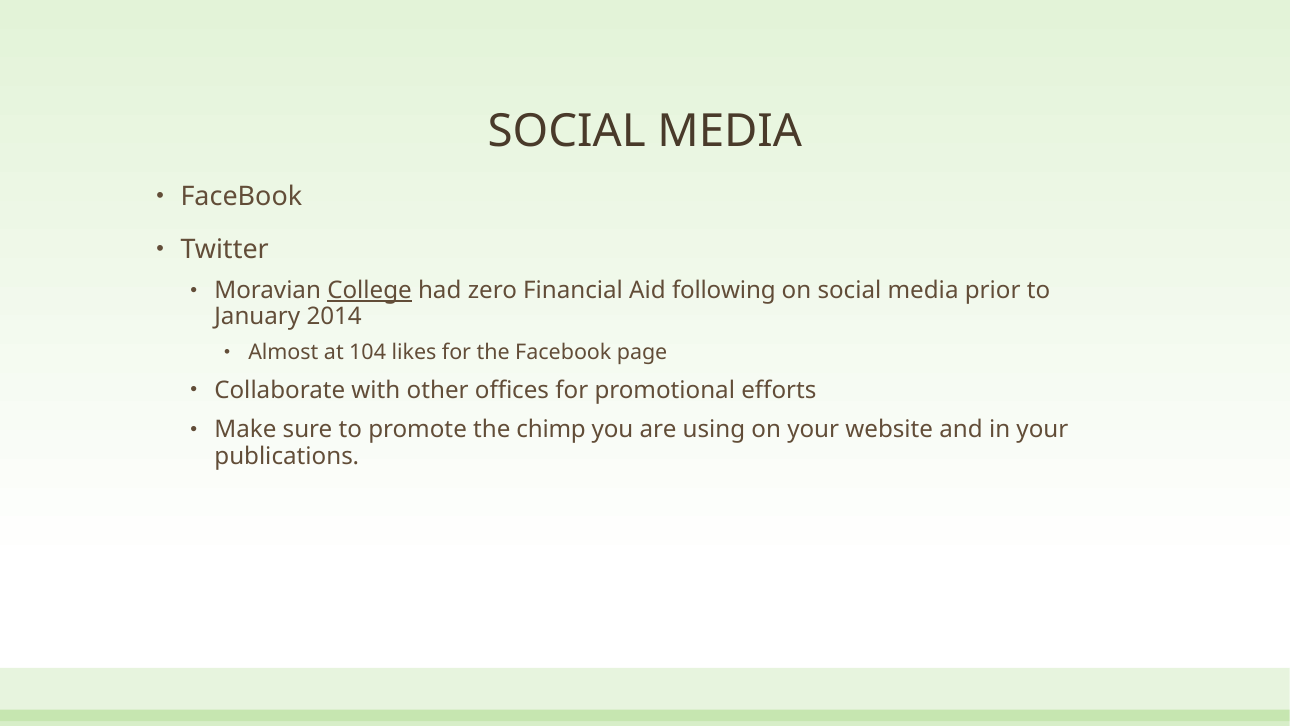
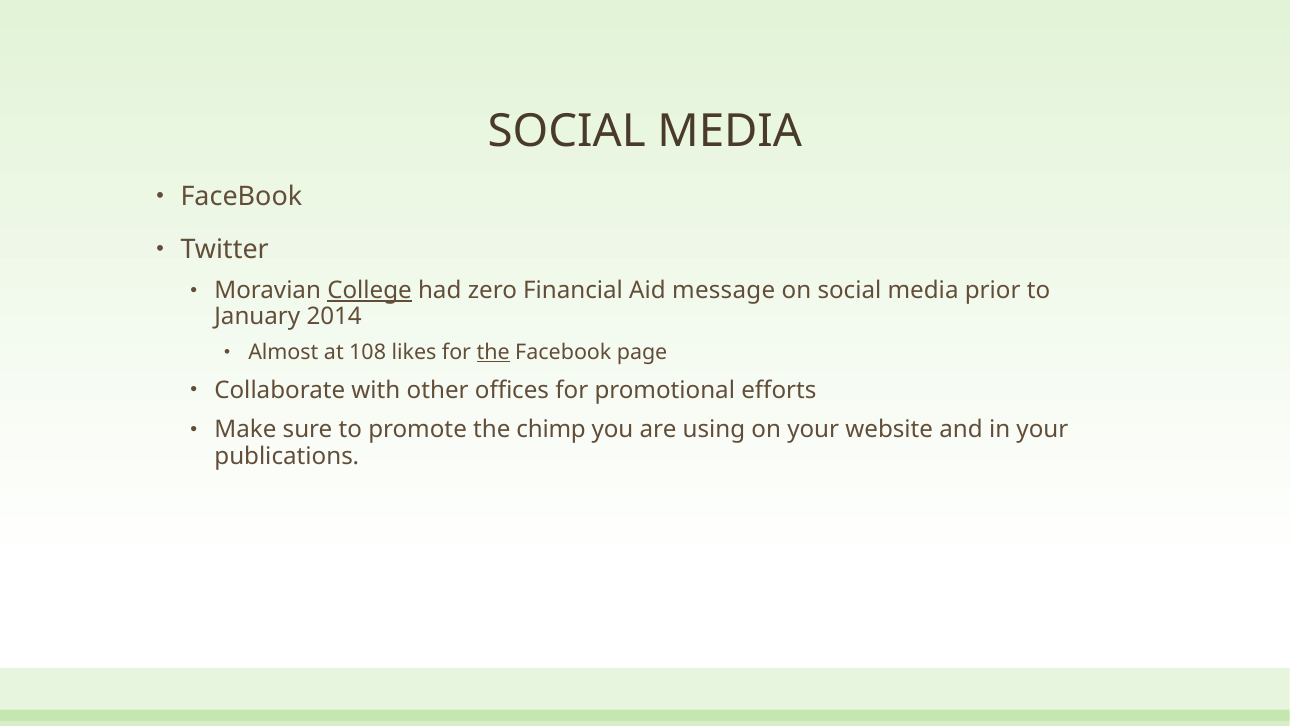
following: following -> message (724, 290)
104: 104 -> 108 (368, 352)
the underline: none -> present (493, 352)
